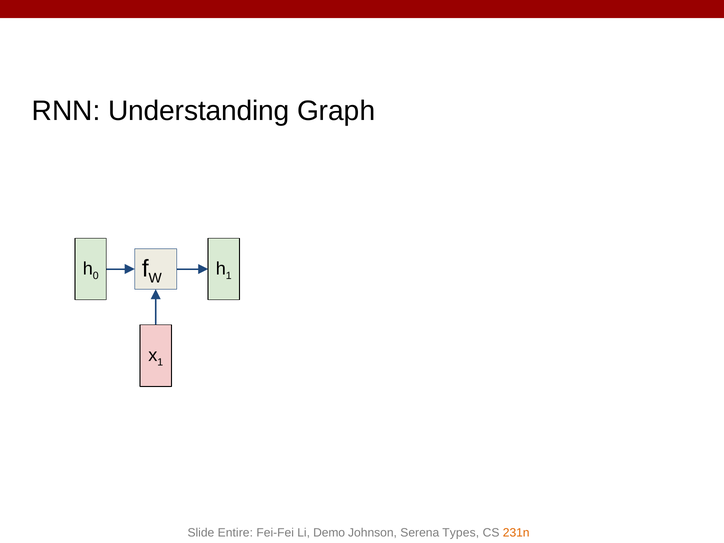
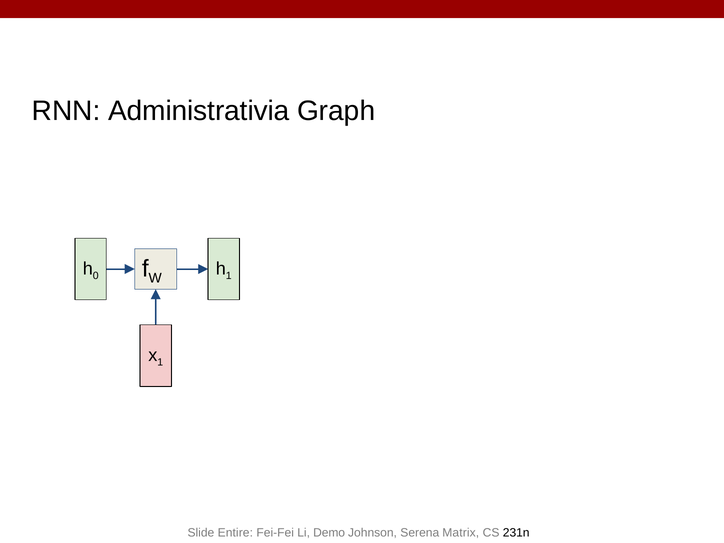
Understanding: Understanding -> Administrativia (199, 111)
Types: Types -> Matrix (461, 533)
231n colour: orange -> black (516, 533)
